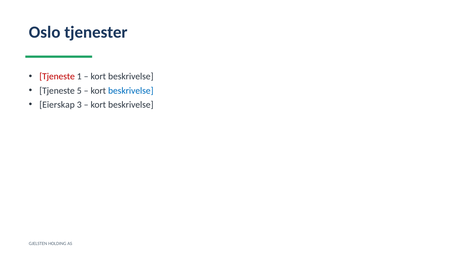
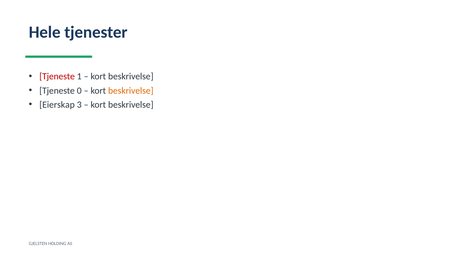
Oslo: Oslo -> Hele (45, 32)
5: 5 -> 0 (79, 91)
beskrivelse colour: blue -> orange (131, 91)
